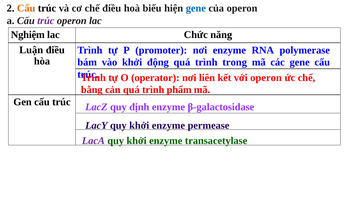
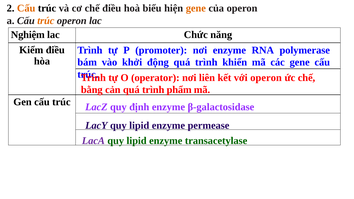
gene colour: blue -> orange (196, 8)
trúc colour: purple -> orange (46, 21)
Luận: Luận -> Kiểm (31, 50)
trong: trong -> khiển (235, 62)
LacY quy khởi: khởi -> lipid (139, 126)
khởi: khởi -> lipid (137, 141)
